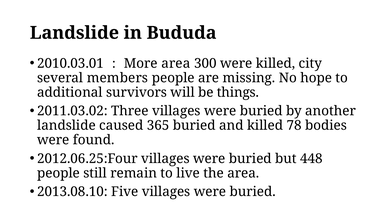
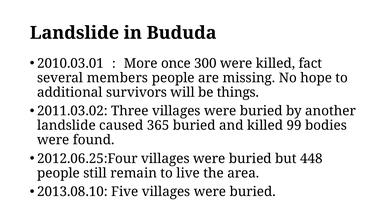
area: area -> once (176, 63)
city: city -> fact (310, 63)
78: 78 -> 99 (294, 126)
